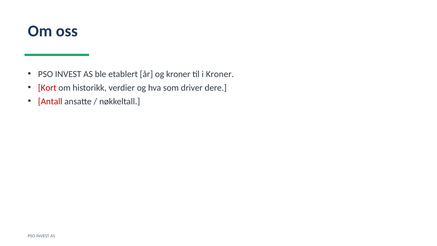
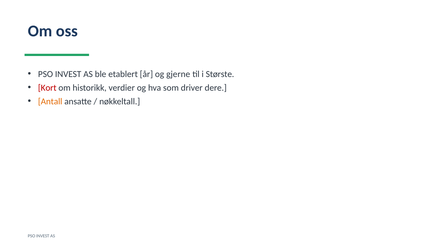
og kroner: kroner -> gjerne (178, 74)
i Kroner: Kroner -> Største (220, 74)
Antall colour: red -> orange (50, 101)
